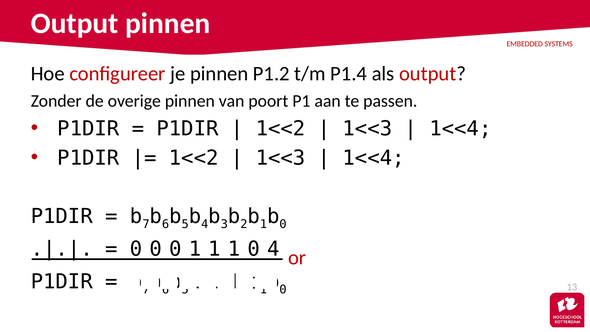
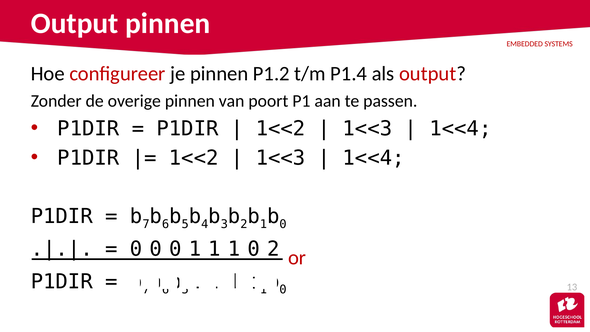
0 4: 4 -> 2 (273, 249)
